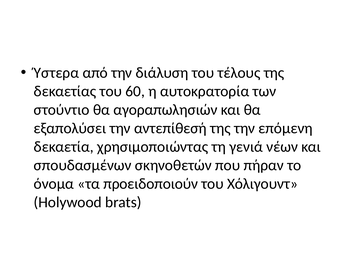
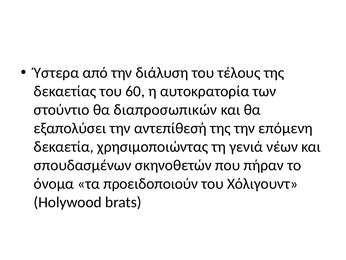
αγοραπωλησιών: αγοραπωλησιών -> διαπροσωπικών (165, 109)
